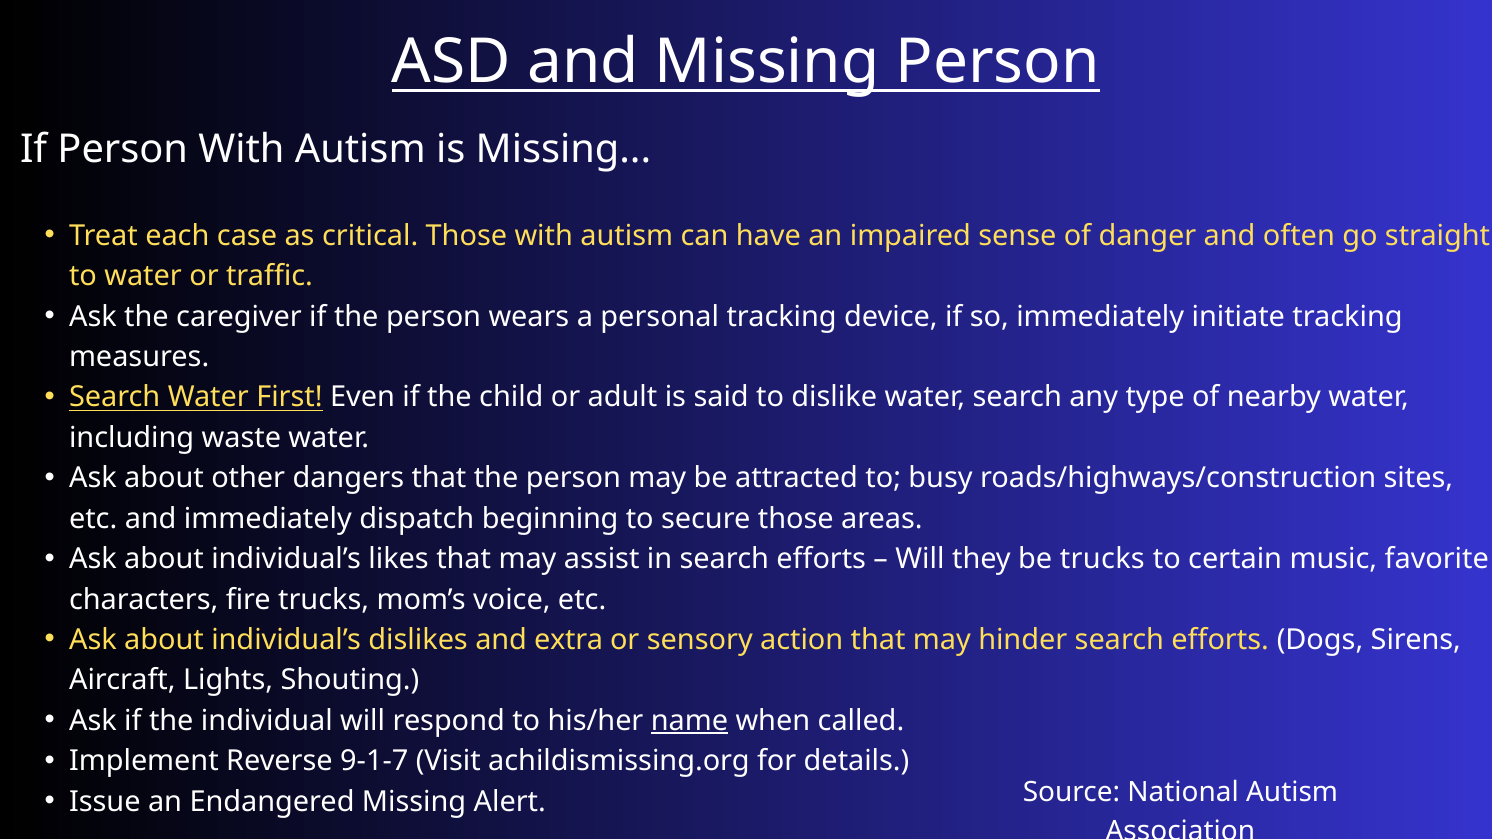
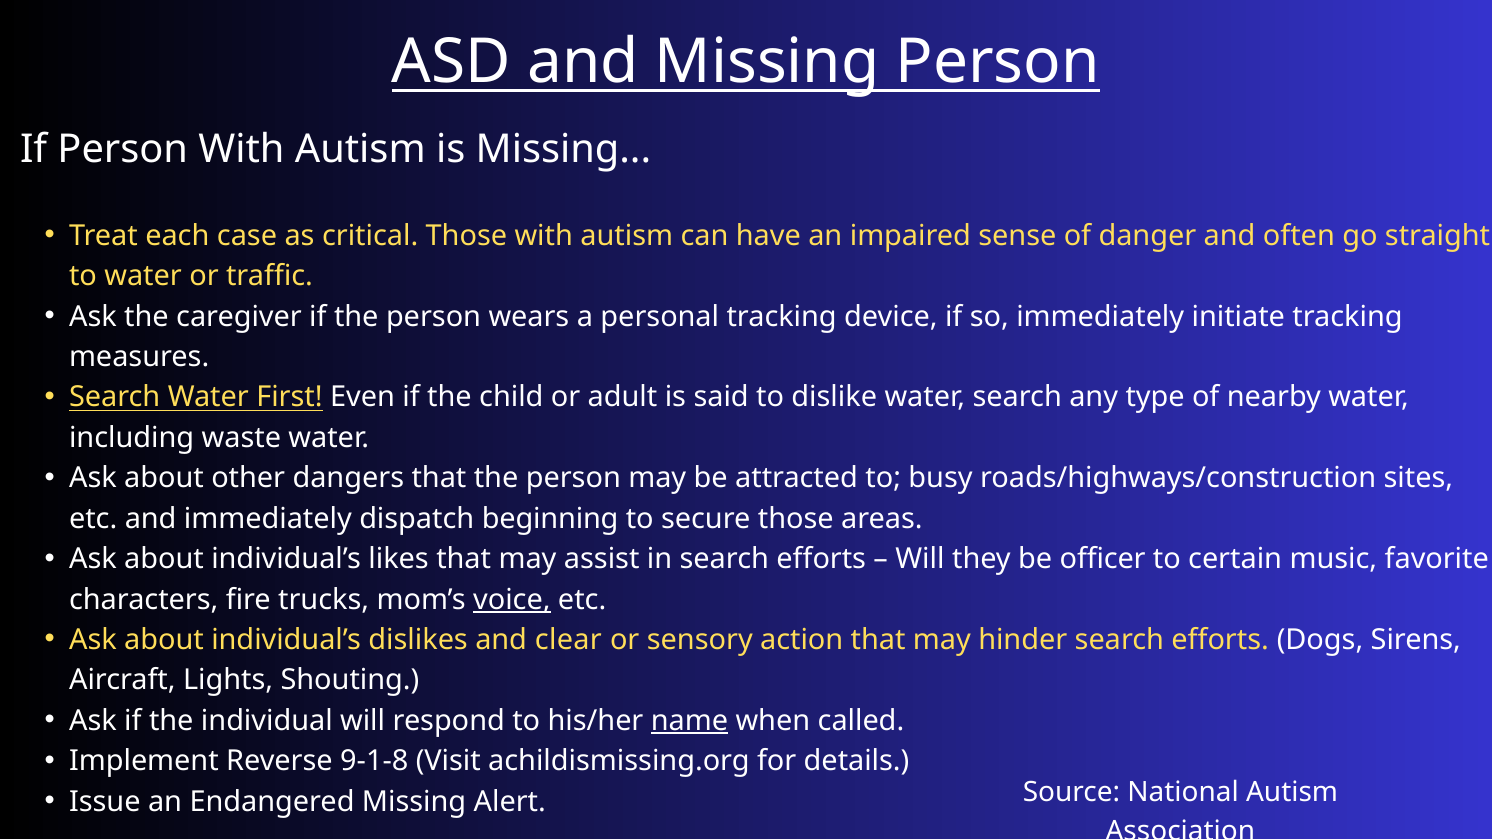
be trucks: trucks -> officer (1103, 559)
voice underline: none -> present (512, 600)
extra: extra -> clear (568, 640)
9-1-7: 9-1-7 -> 9-1-8 (374, 762)
